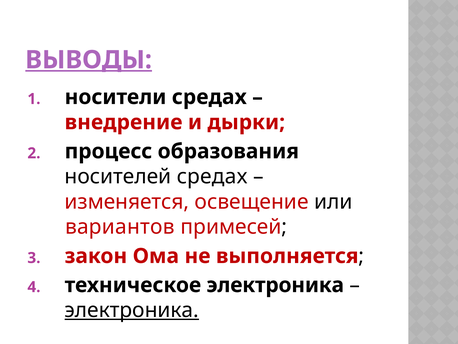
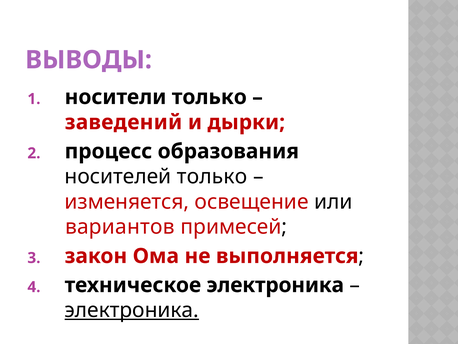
ВЫВОДЫ underline: present -> none (89, 60)
носители средах: средах -> только (209, 97)
внедрение: внедрение -> заведений (123, 122)
носителей средах: средах -> только (212, 176)
